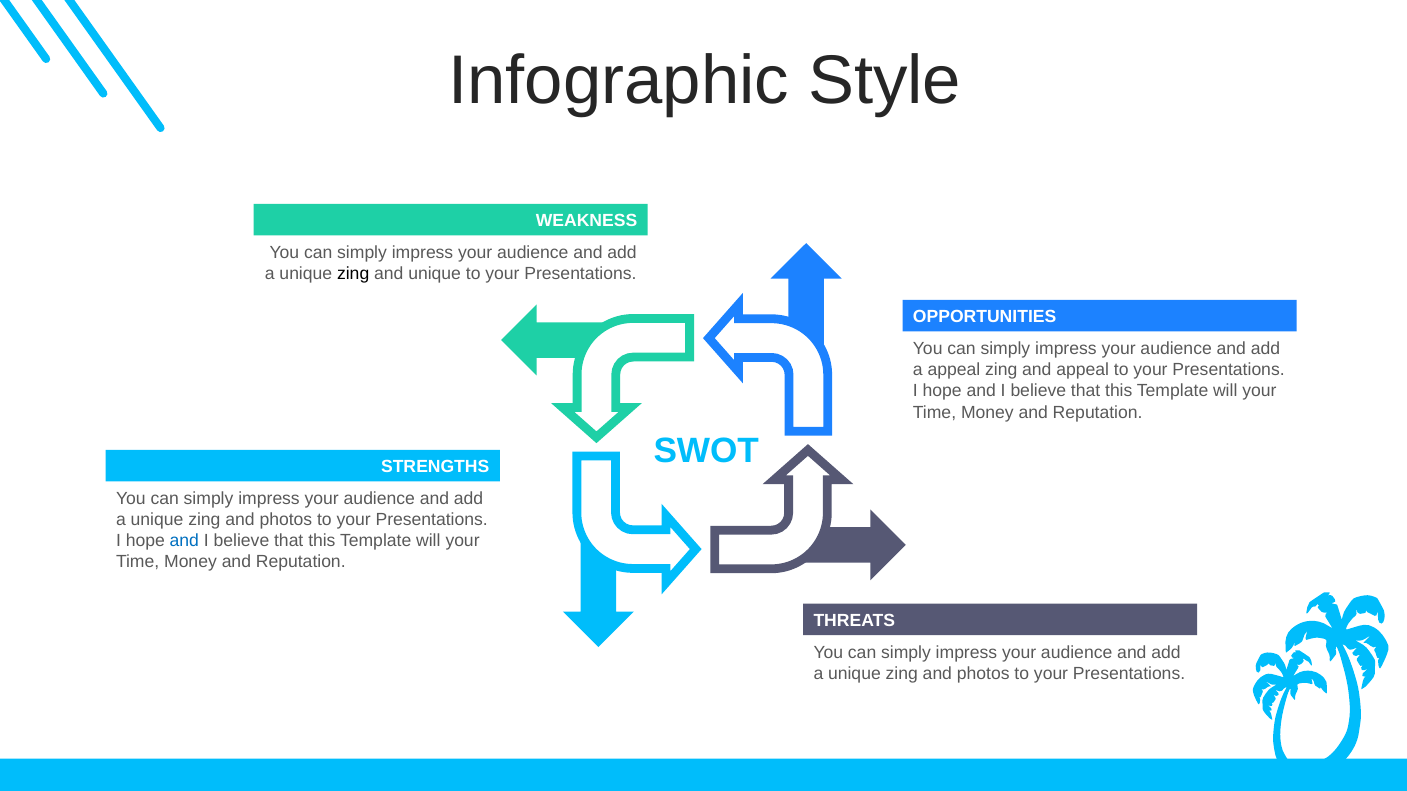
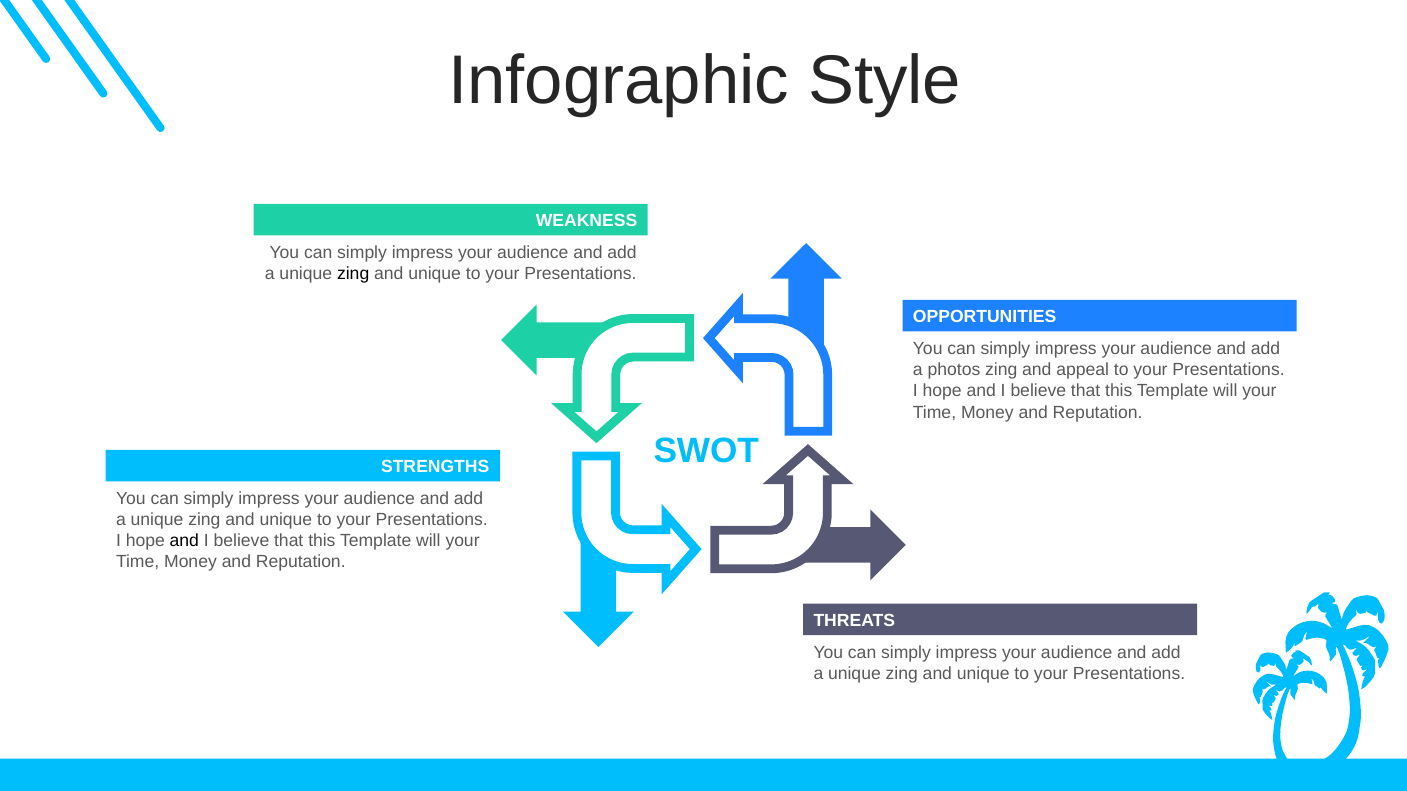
a appeal: appeal -> photos (954, 370)
photos: photos -> unique (286, 520)
and colour: blue -> black (184, 541)
photos: photos -> unique (983, 674)
